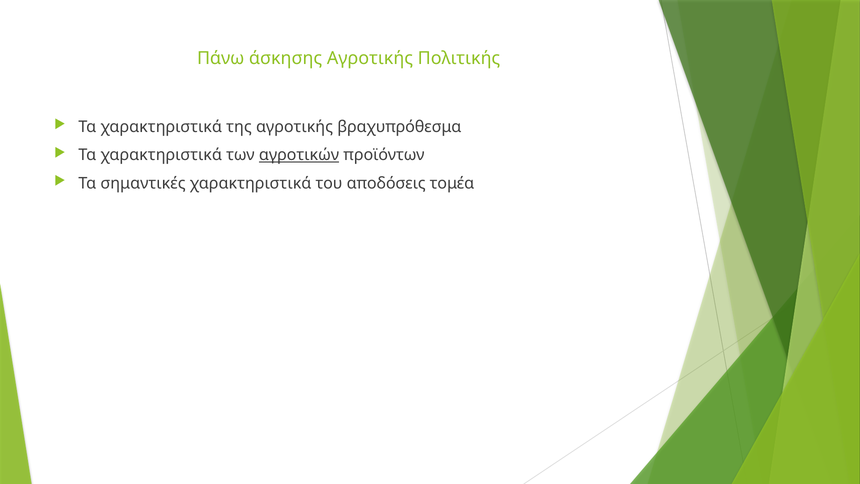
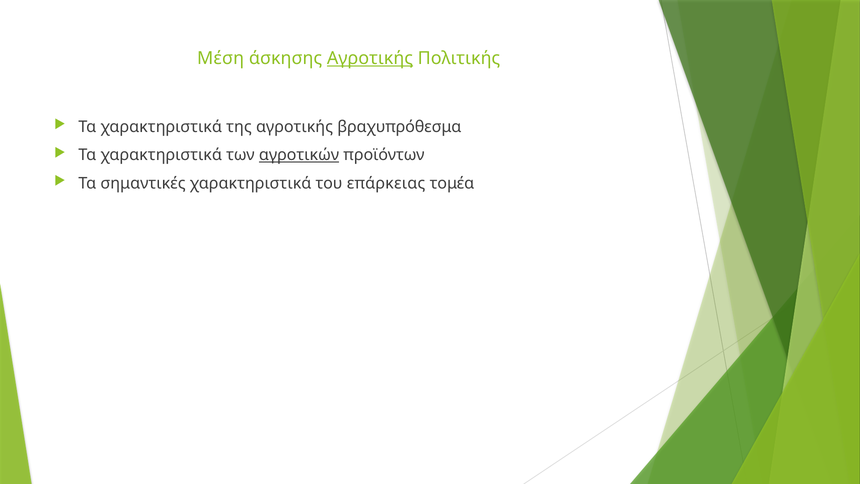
Πάνω: Πάνω -> Μέση (221, 58)
Αγροτικής underline: none -> present (370, 58)
αποδόσεις: αποδόσεις -> επάρκειας (386, 183)
